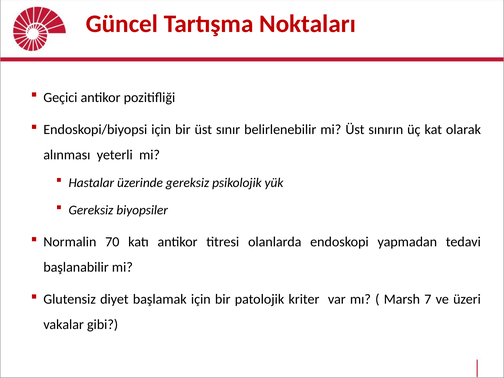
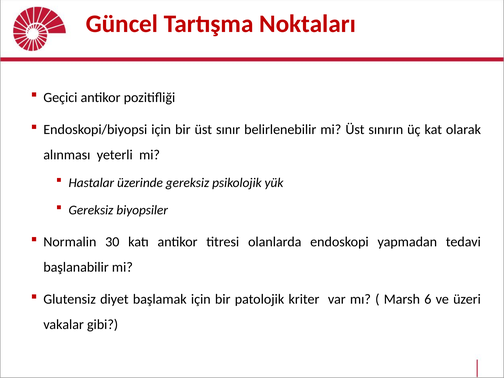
70: 70 -> 30 (112, 242)
7: 7 -> 6 (428, 299)
